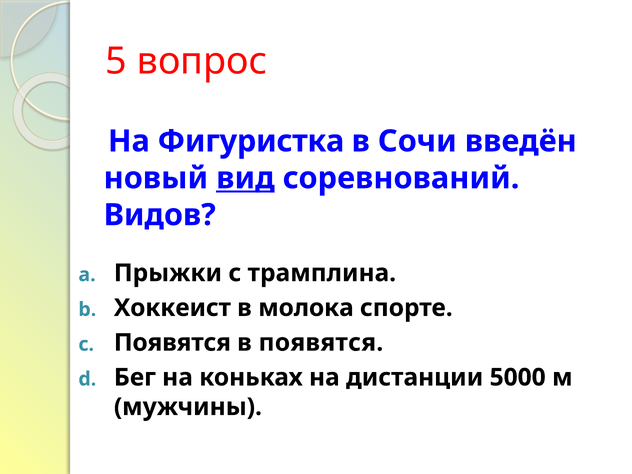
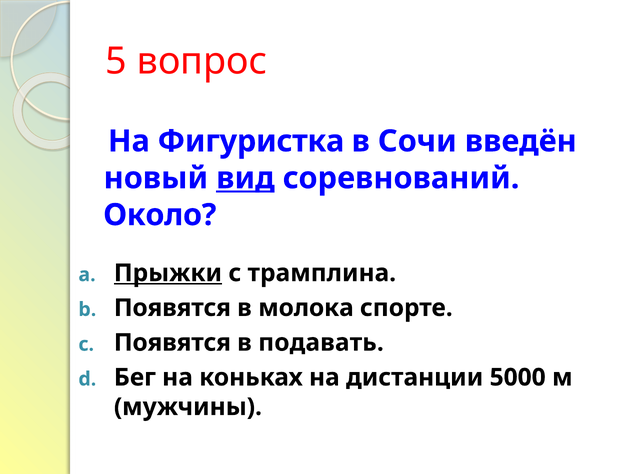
Видов: Видов -> Около (160, 215)
Прыжки underline: none -> present (168, 273)
Хоккеист: Хоккеист -> Появятся (172, 308)
в появятся: появятся -> подавать (321, 343)
